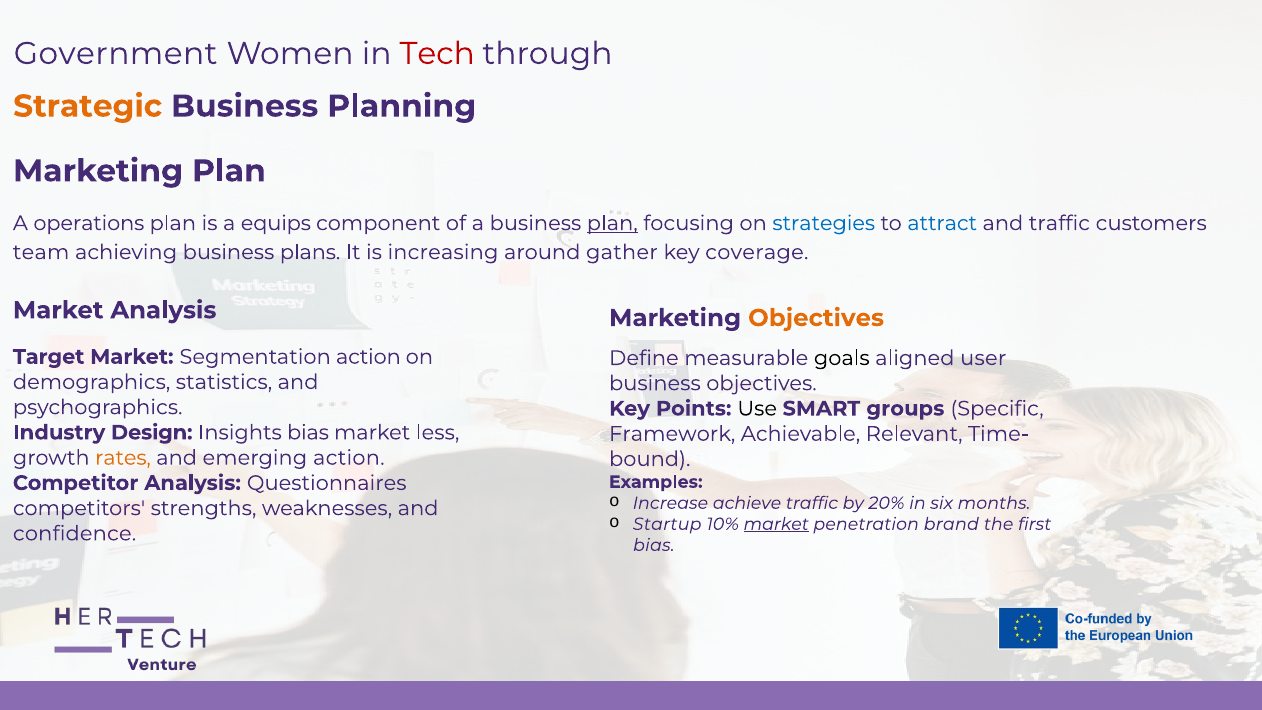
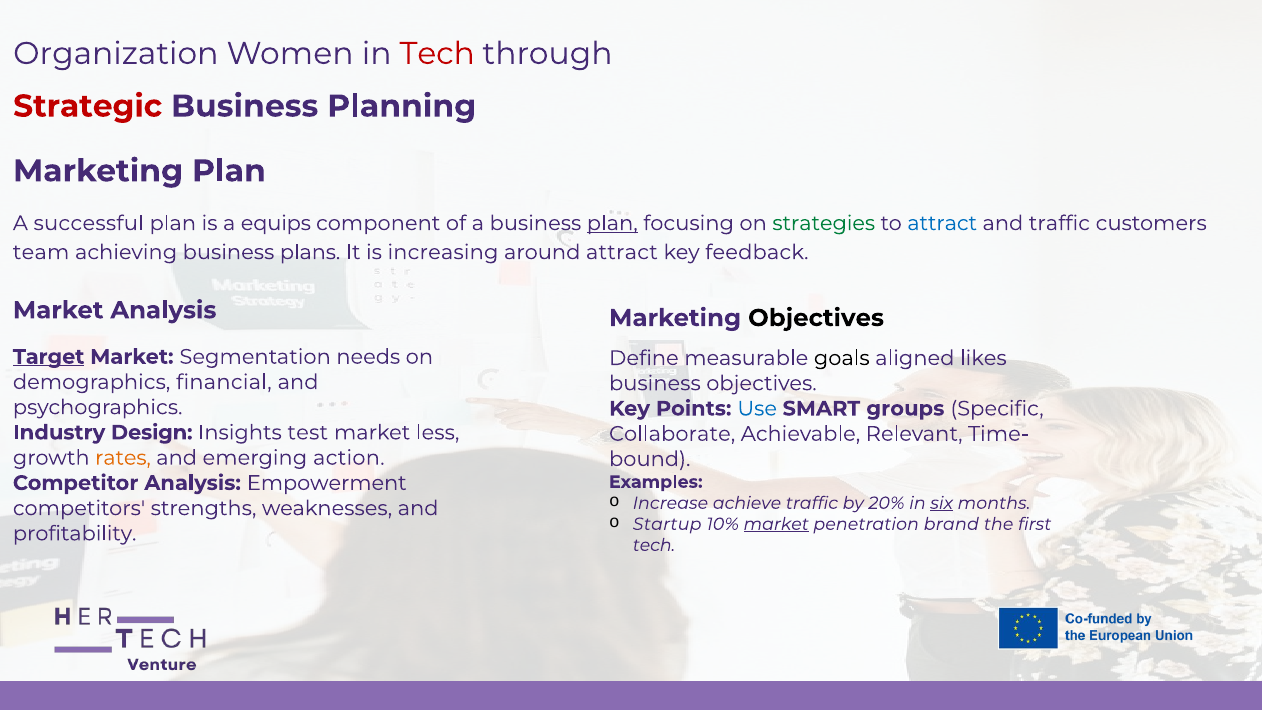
Government: Government -> Organization (116, 54)
Strategic colour: orange -> red (88, 106)
operations: operations -> successful (89, 223)
strategies colour: blue -> green (824, 223)
around gather: gather -> attract (622, 252)
coverage: coverage -> feedback (757, 252)
Objectives colour: orange -> black (816, 318)
Target underline: none -> present (49, 357)
Segmentation action: action -> needs (368, 357)
user: user -> likes (983, 358)
statistics: statistics -> financial (224, 382)
Use colour: black -> blue (757, 409)
Insights bias: bias -> test (308, 432)
Framework: Framework -> Collaborate (672, 434)
Questionnaires: Questionnaires -> Empowerment (327, 483)
six underline: none -> present (942, 503)
confidence: confidence -> profitability (75, 533)
bias: bias -> tech (654, 545)
